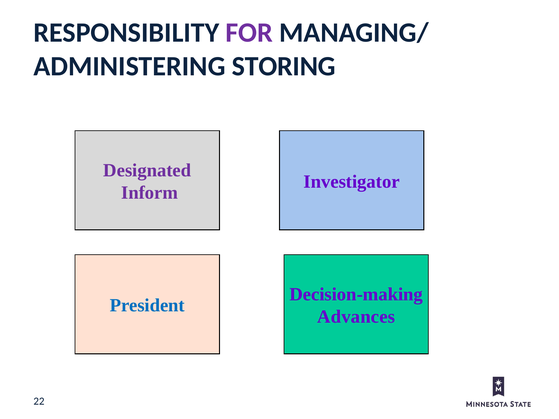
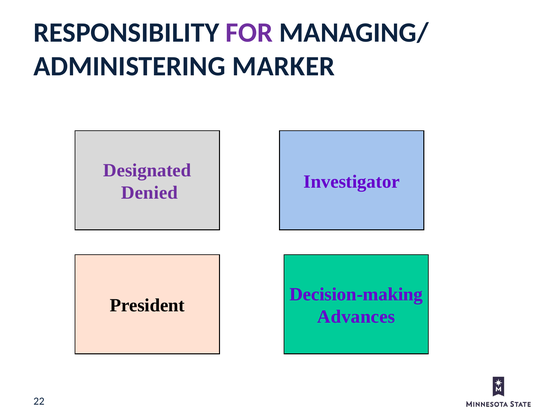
STORING: STORING -> MARKER (284, 66)
Inform: Inform -> Denied (150, 193)
President colour: blue -> black (147, 306)
